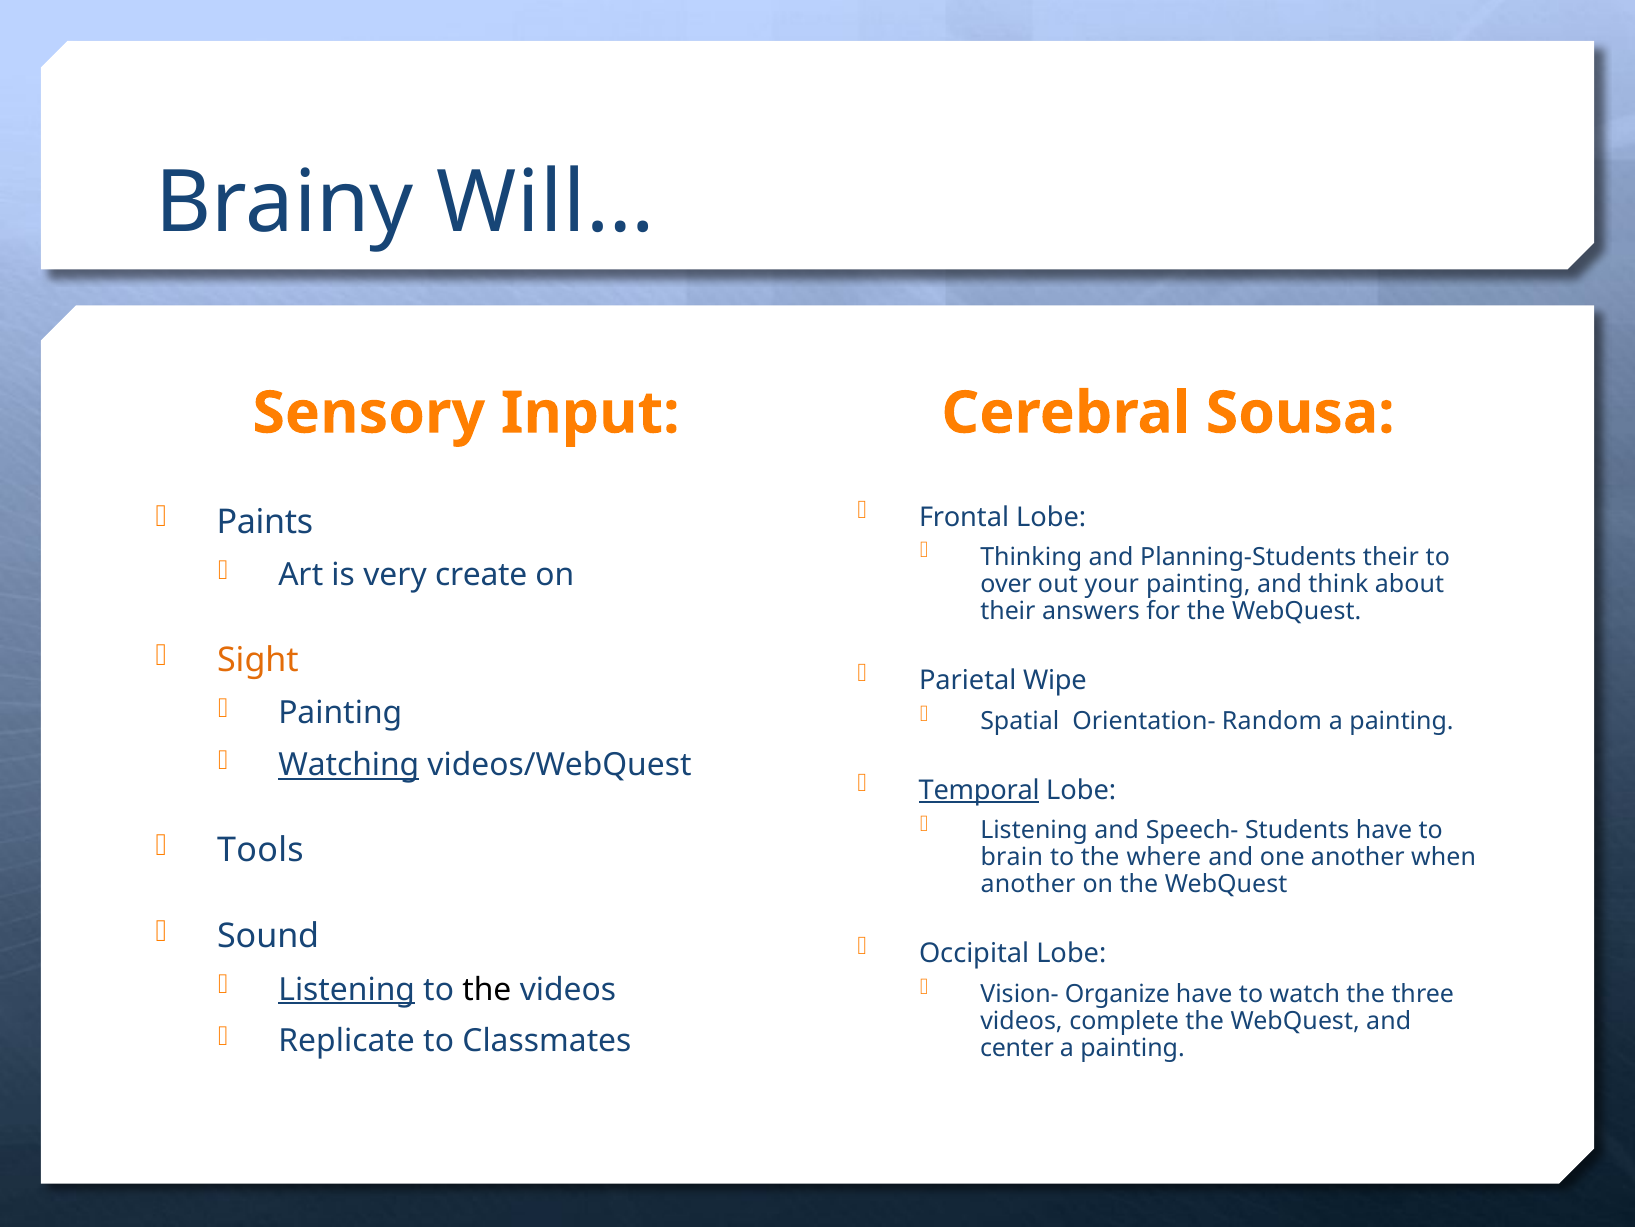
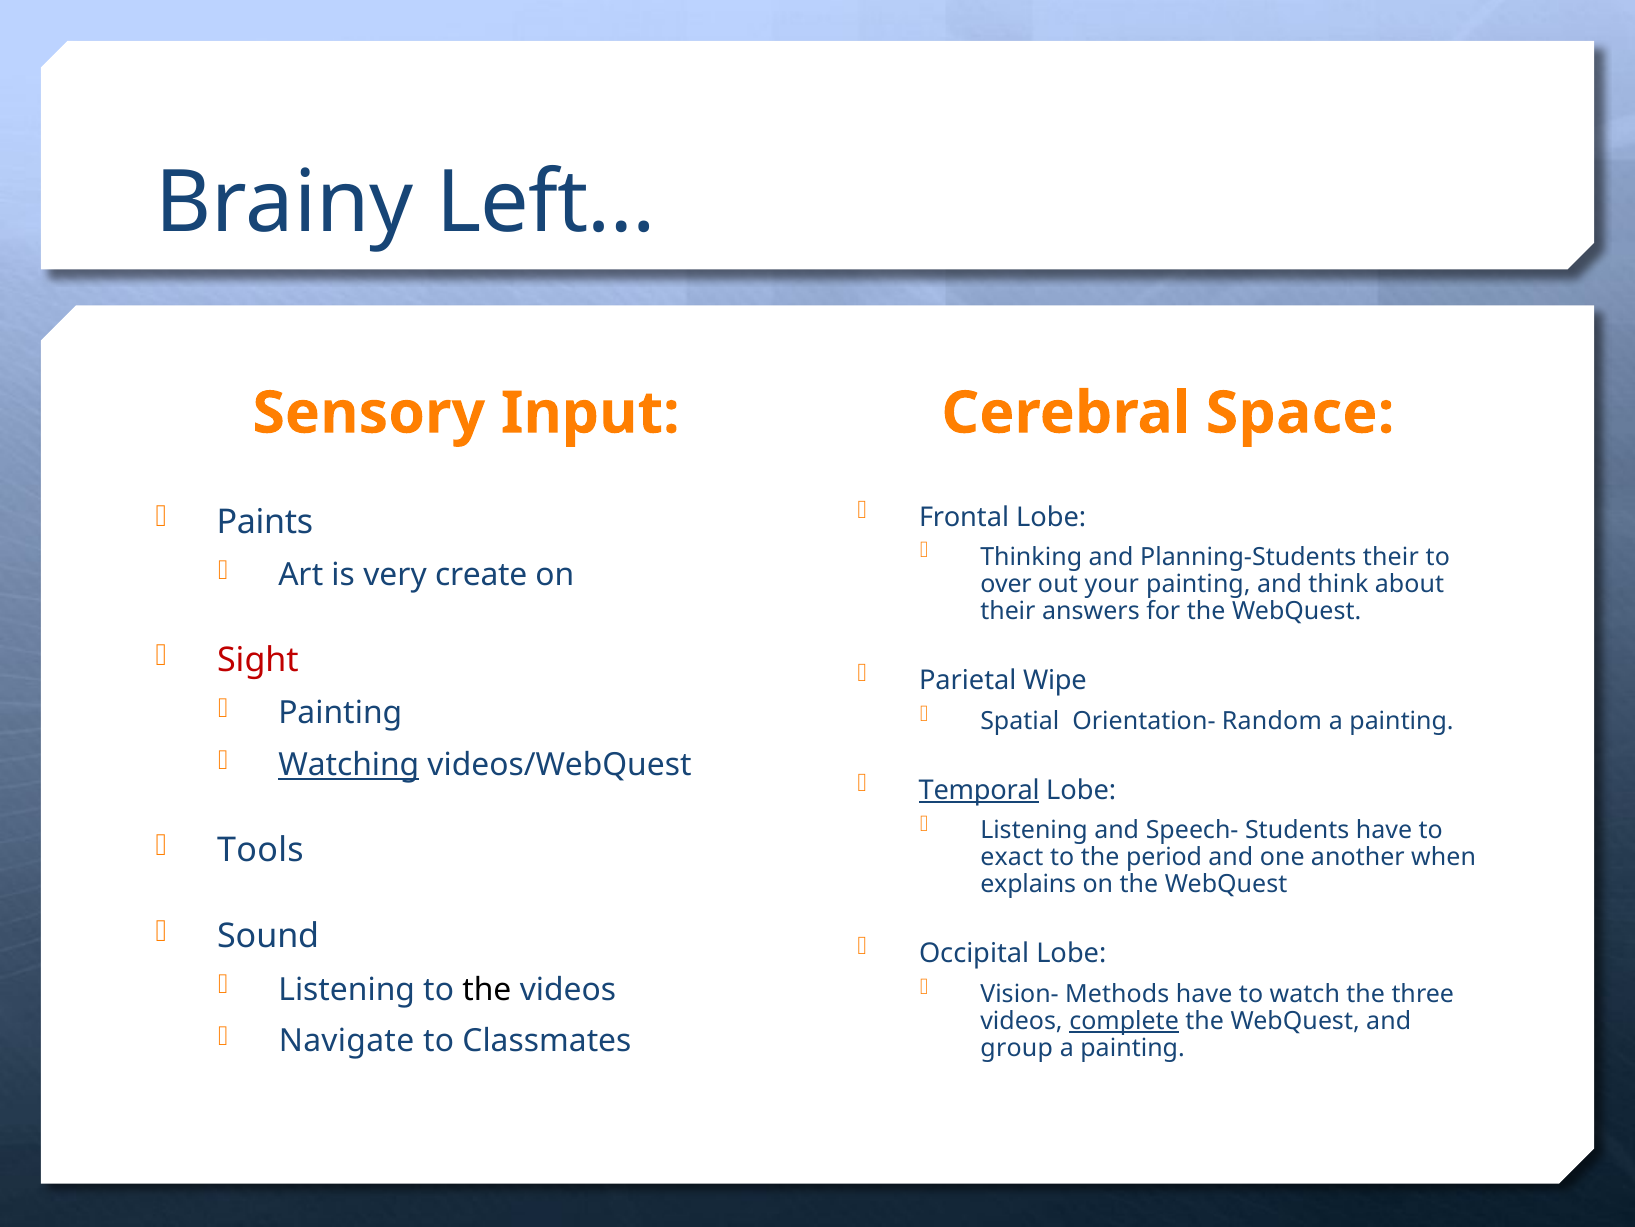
Will…: Will… -> Left… (546, 203)
Sousa: Sousa -> Space (1300, 413)
Sight colour: orange -> red (258, 660)
brain: brain -> exact (1012, 857)
where: where -> period (1164, 857)
another: another -> explains (1028, 884)
Listening underline: present -> none (347, 989)
Organize: Organize -> Methods (1117, 993)
complete underline: none -> present (1124, 1020)
Replicate: Replicate -> Navigate (346, 1041)
center: center -> group (1017, 1047)
